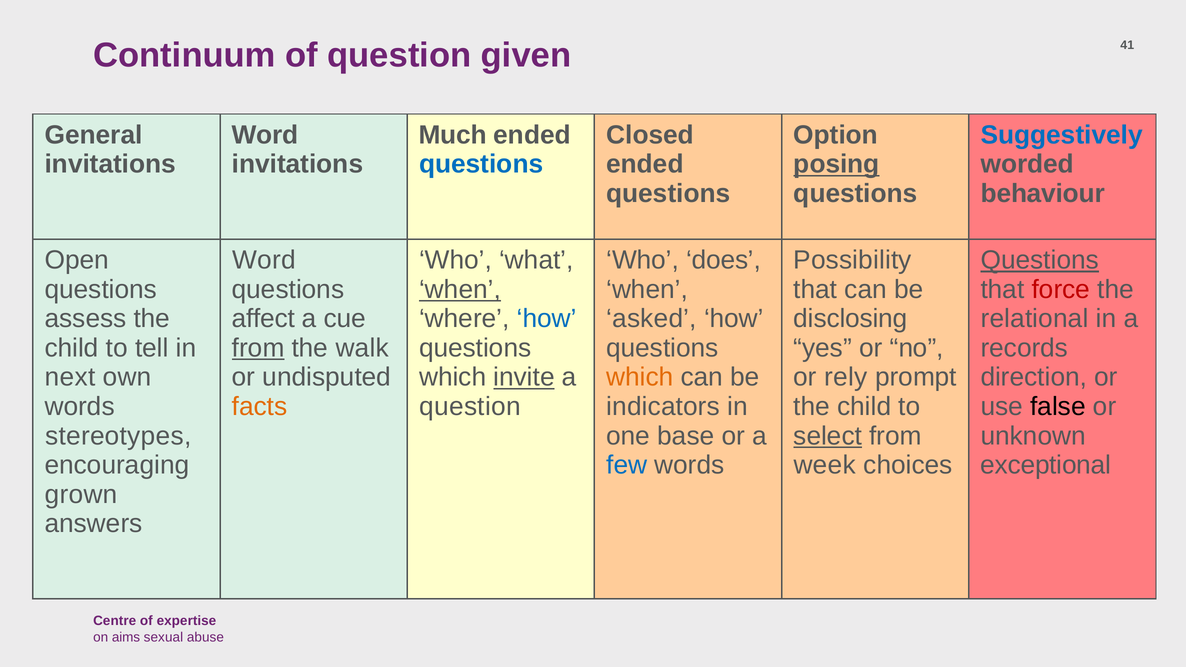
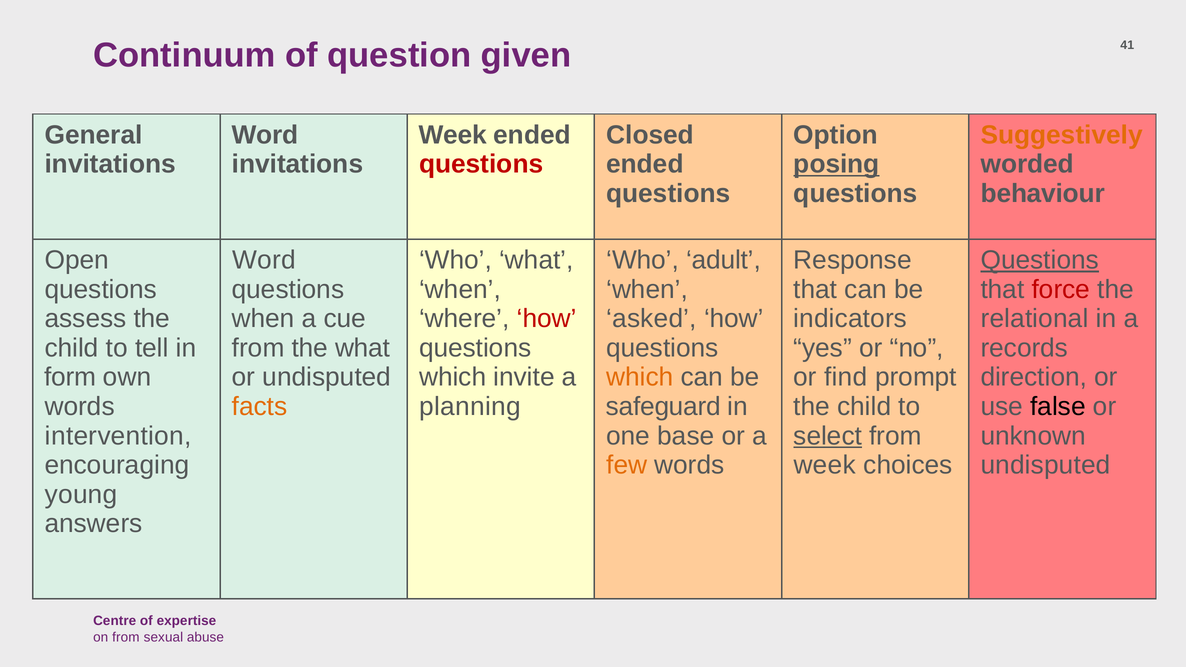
Much: Much -> Week (453, 135)
Suggestively colour: blue -> orange (1062, 135)
questions colour: blue -> red (481, 164)
does: does -> adult (724, 260)
Possibility: Possibility -> Response (853, 260)
when underline: present -> none (460, 290)
affect: affect -> when (263, 319)
how colour: blue -> red (547, 319)
disclosing: disclosing -> indicators (850, 319)
from underline: present -> none (258, 348)
the walk: walk -> what (363, 348)
next: next -> form (70, 377)
invite underline: present -> none (524, 377)
rely: rely -> find (846, 377)
question: question -> planning (470, 407)
indicators: indicators -> safeguard (663, 407)
stereotypes: stereotypes -> intervention (118, 436)
few colour: blue -> orange (627, 465)
exceptional: exceptional -> undisputed (1046, 465)
grown: grown -> young (81, 494)
aims: aims -> from (126, 637)
